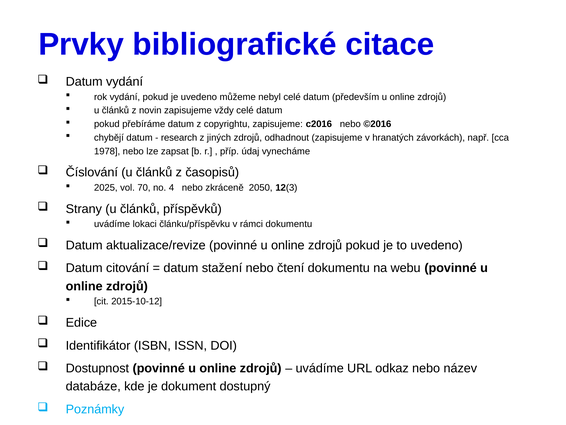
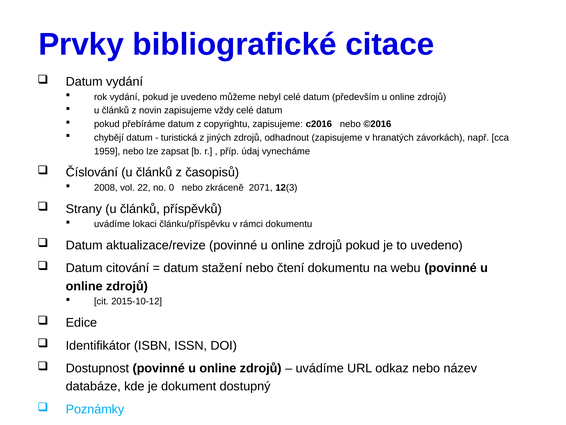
research: research -> turistická (179, 138)
1978: 1978 -> 1959 (107, 151)
2025: 2025 -> 2008 (106, 187)
70: 70 -> 22 (144, 187)
4: 4 -> 0 (171, 187)
2050: 2050 -> 2071 (261, 187)
